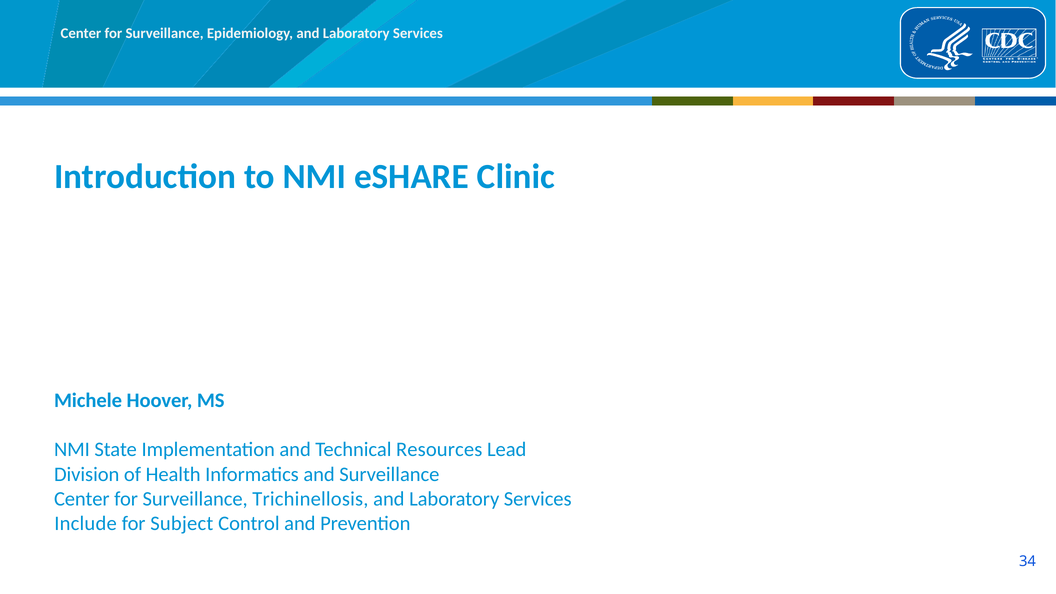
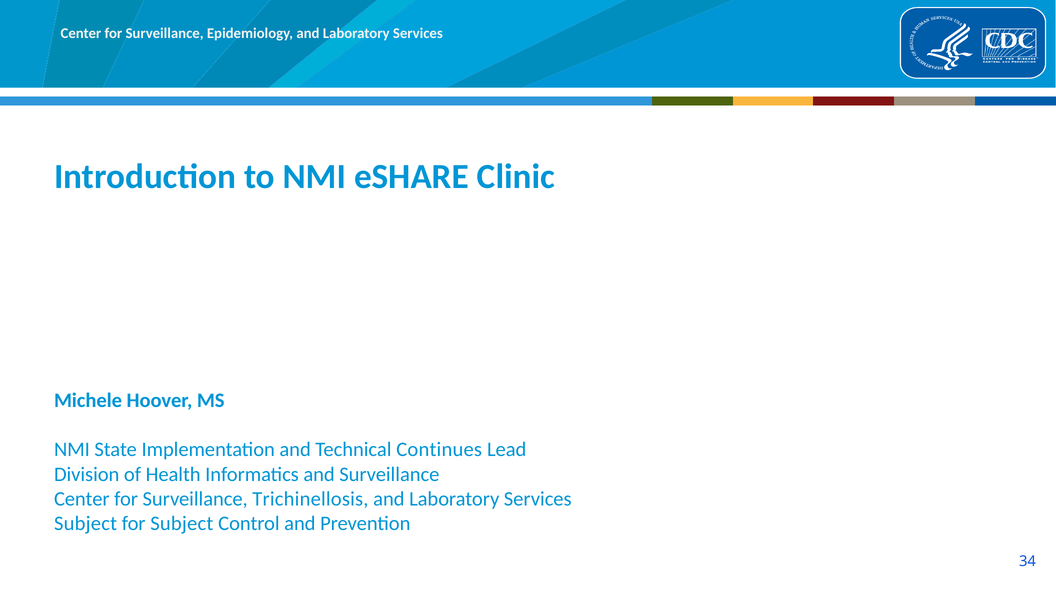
Resources: Resources -> Continues (439, 450)
Include: Include -> Subject (86, 524)
